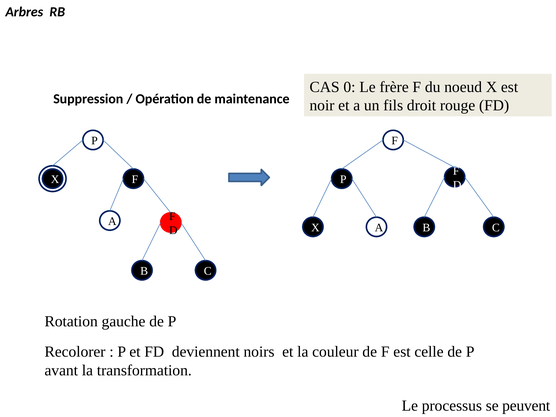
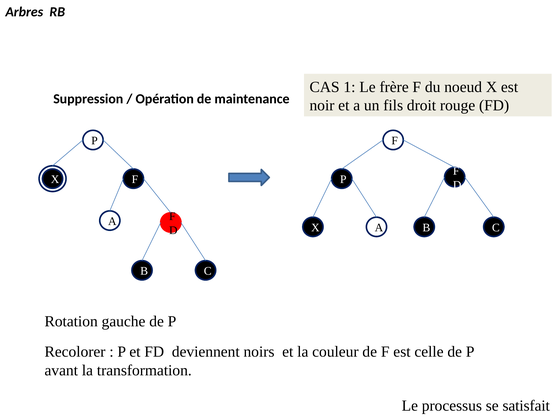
0: 0 -> 1 (349, 87)
peuvent: peuvent -> satisfait (526, 406)
